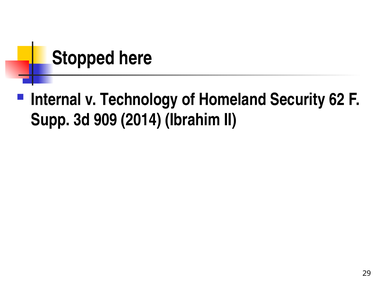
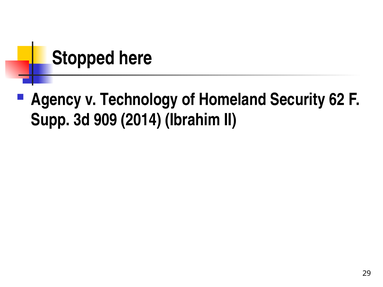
Internal: Internal -> Agency (56, 99)
